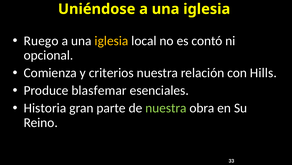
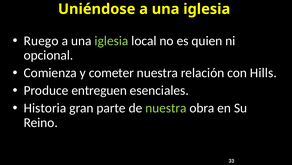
iglesia colour: yellow -> light green (111, 41)
contó: contó -> quien (207, 41)
criterios: criterios -> cometer (111, 73)
blasfemar: blasfemar -> entreguen (99, 90)
